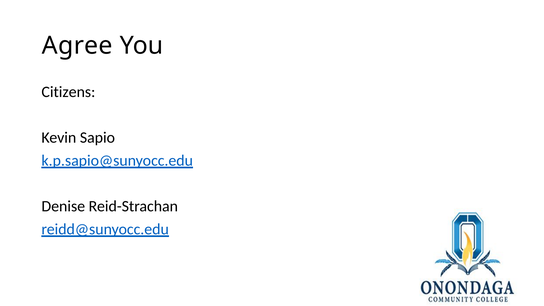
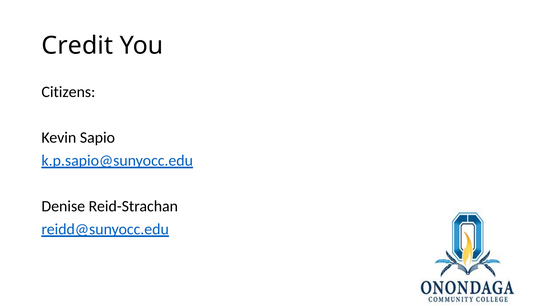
Agree: Agree -> Credit (77, 46)
